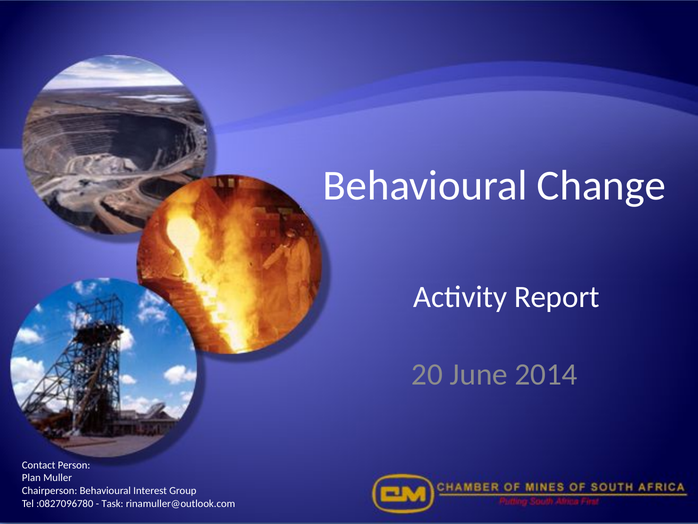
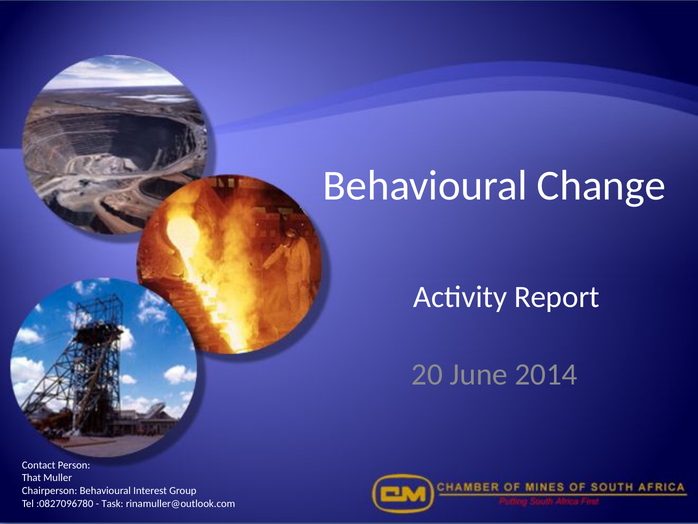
Plan: Plan -> That (31, 477)
